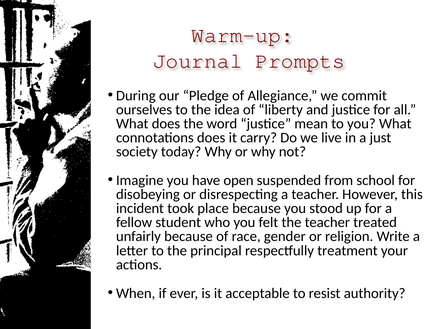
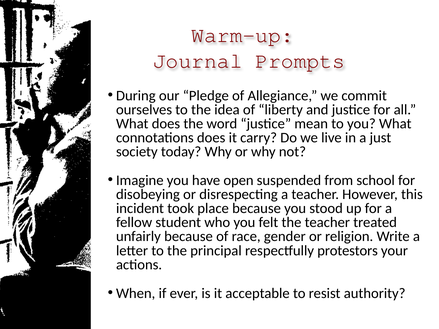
treatment: treatment -> protestors (348, 251)
